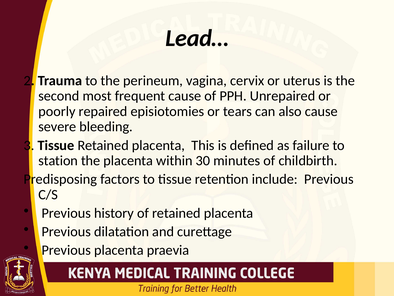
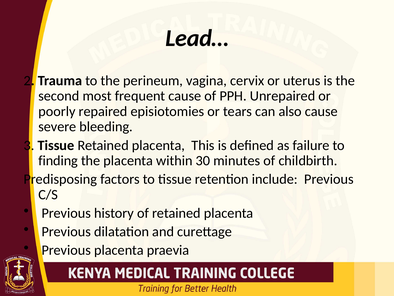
station: station -> finding (58, 160)
